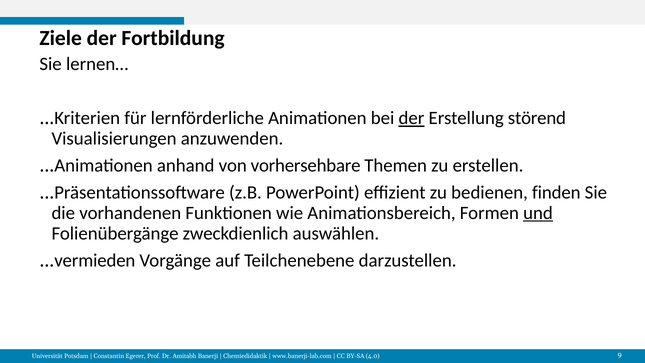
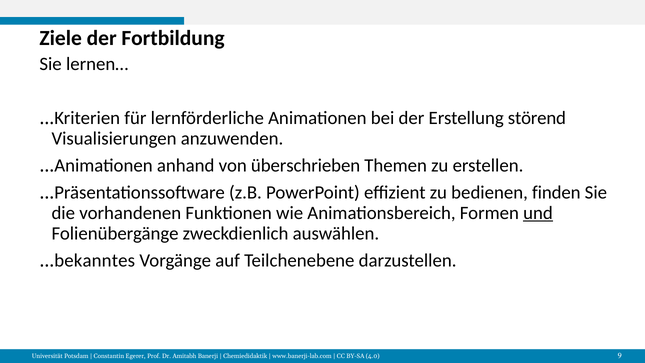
der underline: present -> none (411, 118)
vorhersehbare: vorhersehbare -> überschrieben (306, 166)
vermieden: vermieden -> bekanntes (95, 260)
